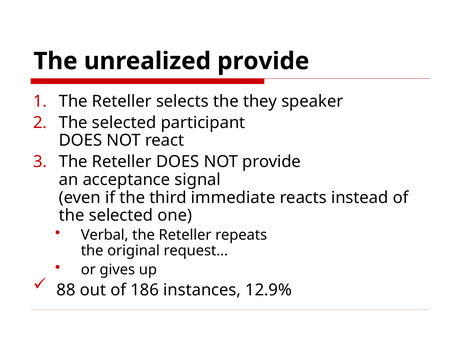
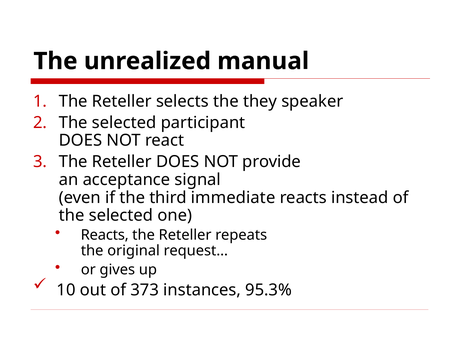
unrealized provide: provide -> manual (263, 61)
Verbal: Verbal -> Reacts (105, 235)
88: 88 -> 10 (66, 290)
186: 186 -> 373 (145, 290)
12.9%: 12.9% -> 95.3% (269, 290)
